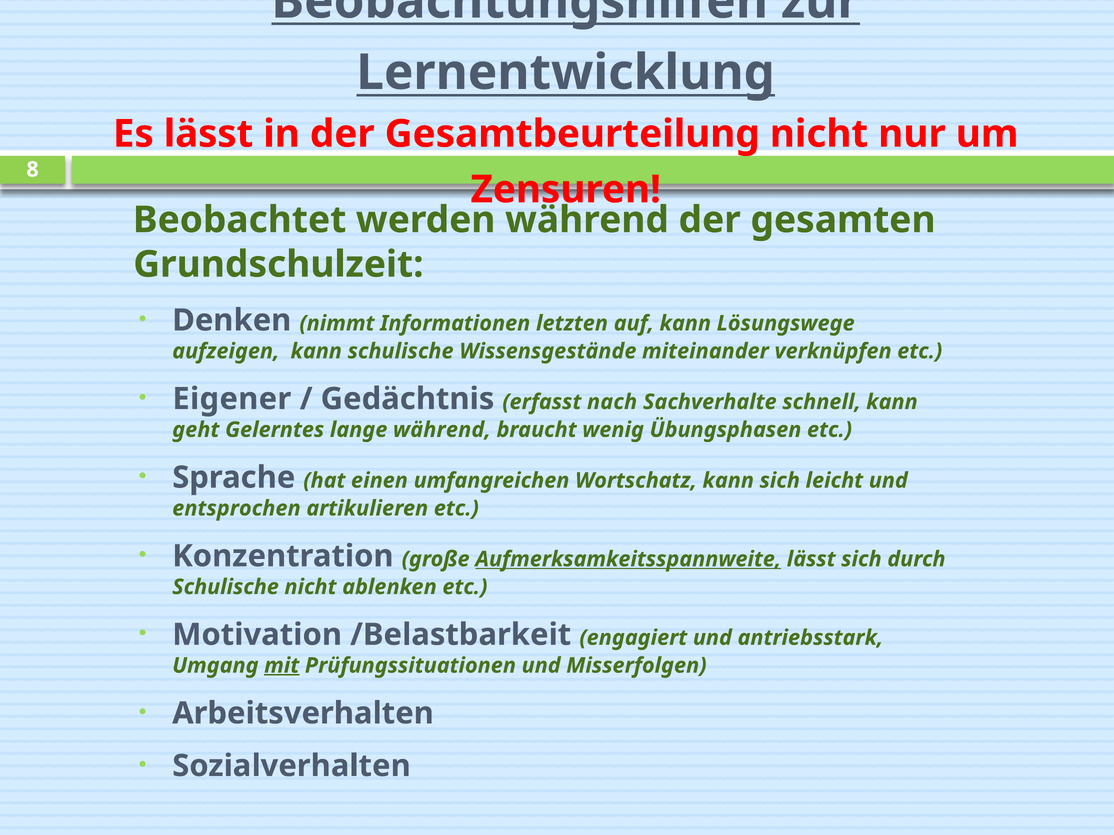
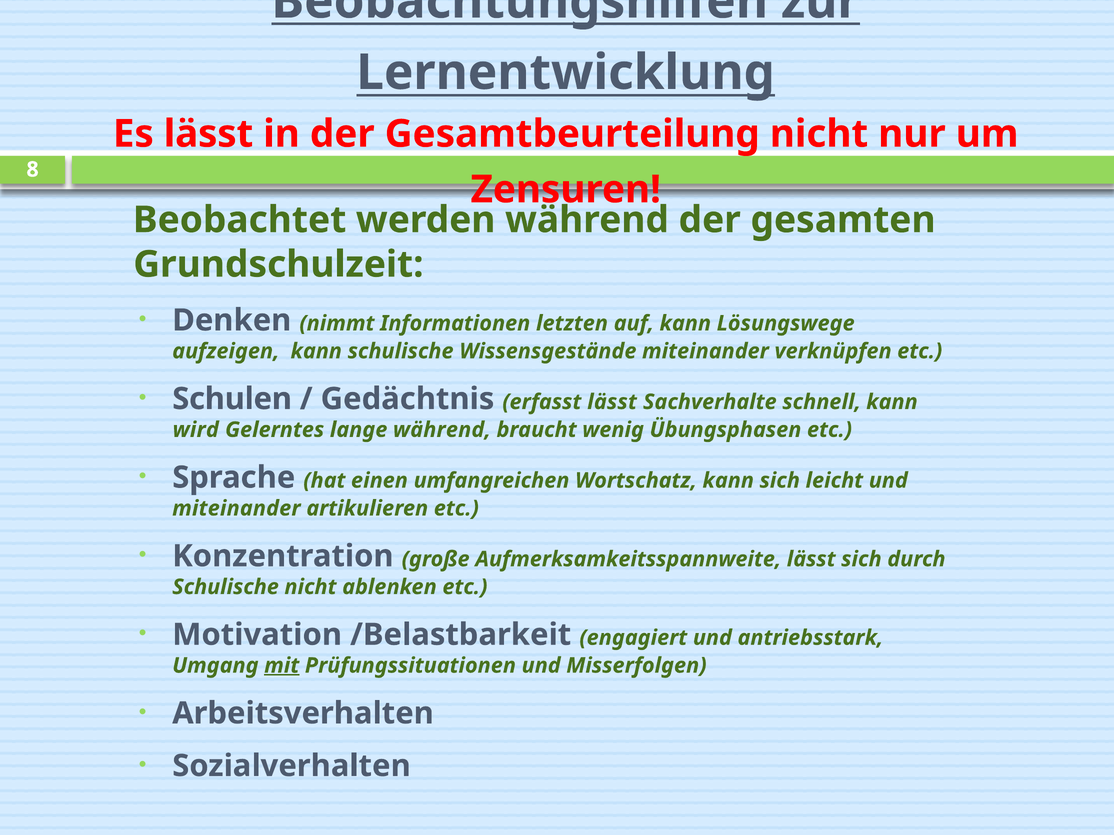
Eigener: Eigener -> Schulen (232, 399)
erfasst nach: nach -> lässt (612, 402)
geht: geht -> wird (196, 430)
entsprochen: entsprochen -> miteinander (236, 509)
Aufmerksamkeitsspannweite underline: present -> none (628, 559)
